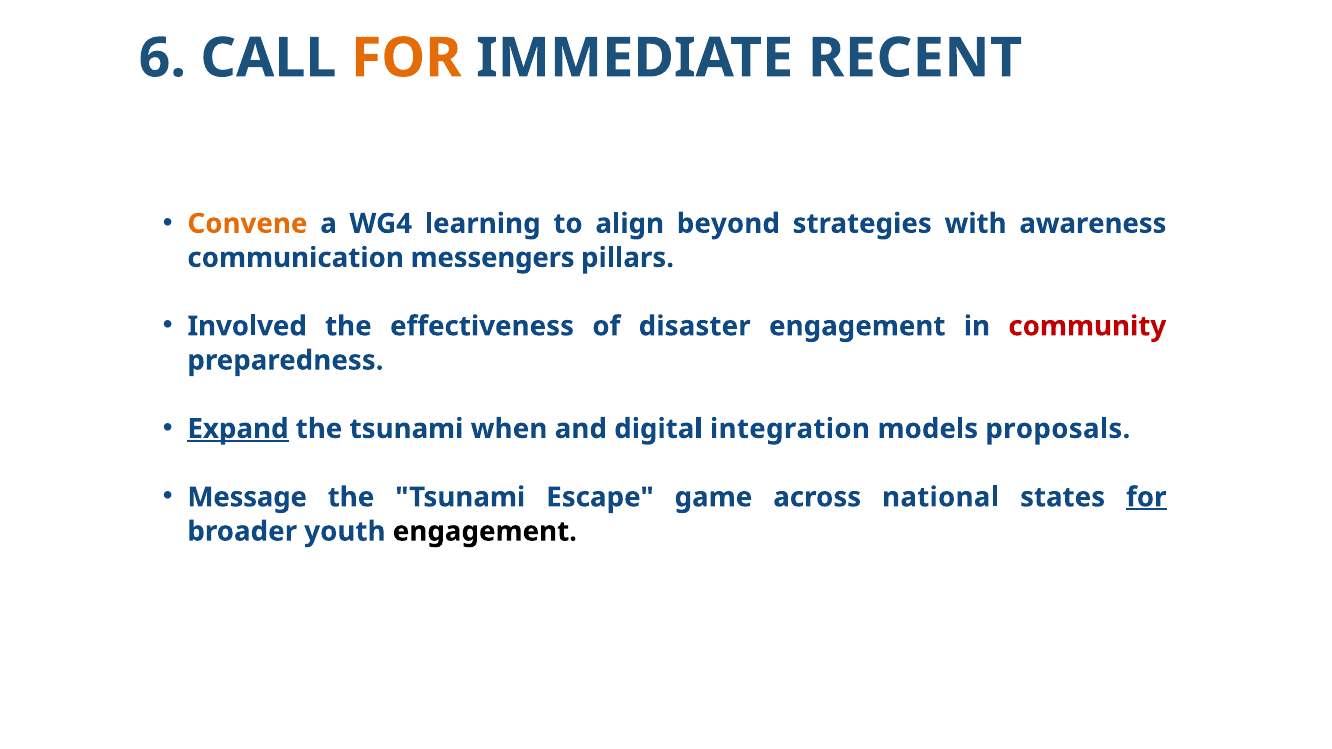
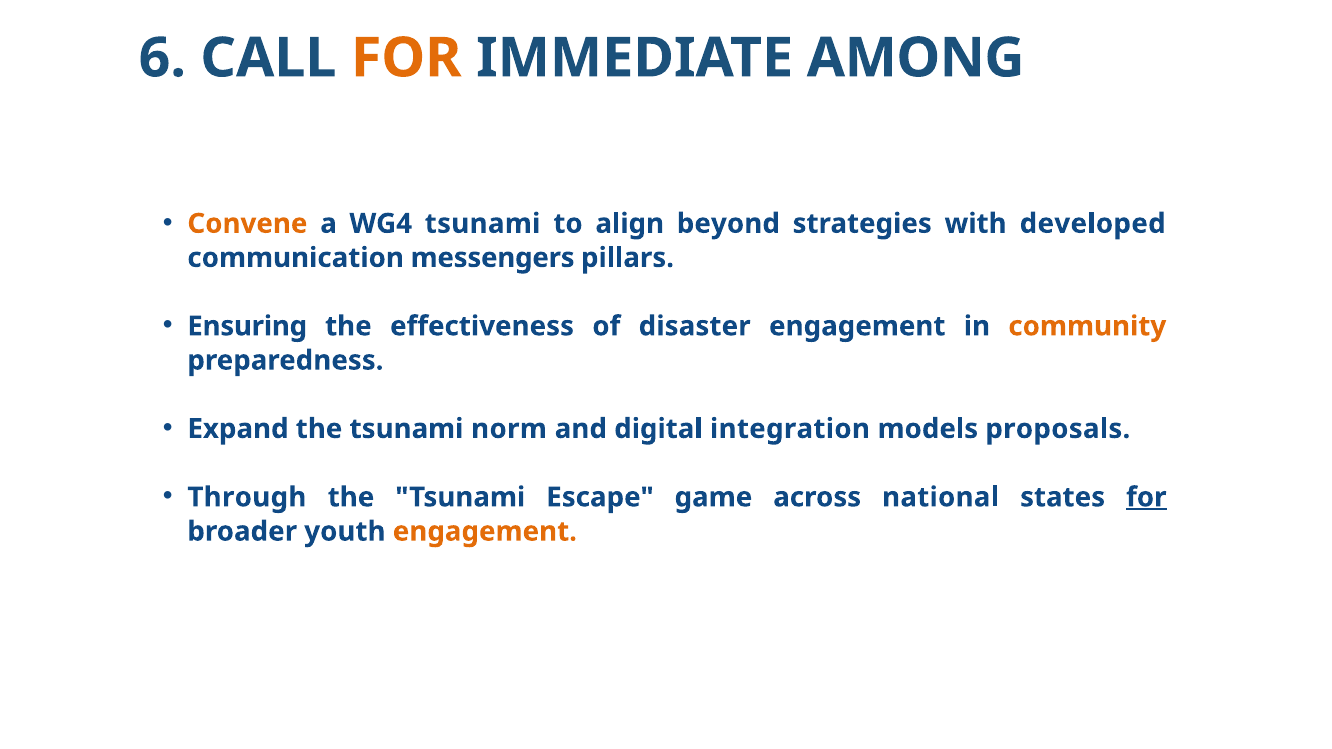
RECENT: RECENT -> AMONG (916, 58)
WG4 learning: learning -> tsunami (483, 224)
awareness: awareness -> developed (1093, 224)
Involved: Involved -> Ensuring (247, 326)
community colour: red -> orange (1087, 326)
Expand underline: present -> none (238, 429)
when: when -> norm (509, 429)
Message: Message -> Through (247, 497)
engagement colour: black -> orange (485, 532)
